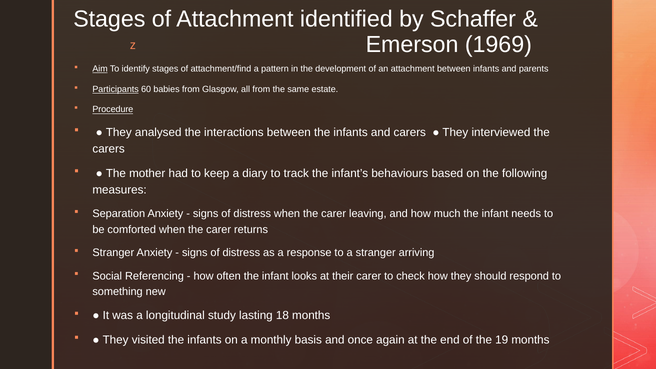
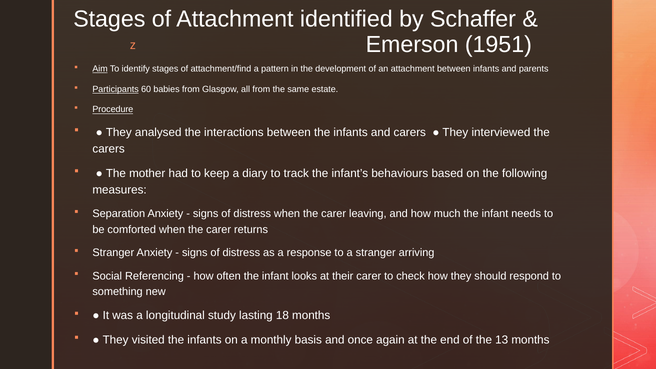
1969: 1969 -> 1951 (498, 44)
19: 19 -> 13 (502, 340)
